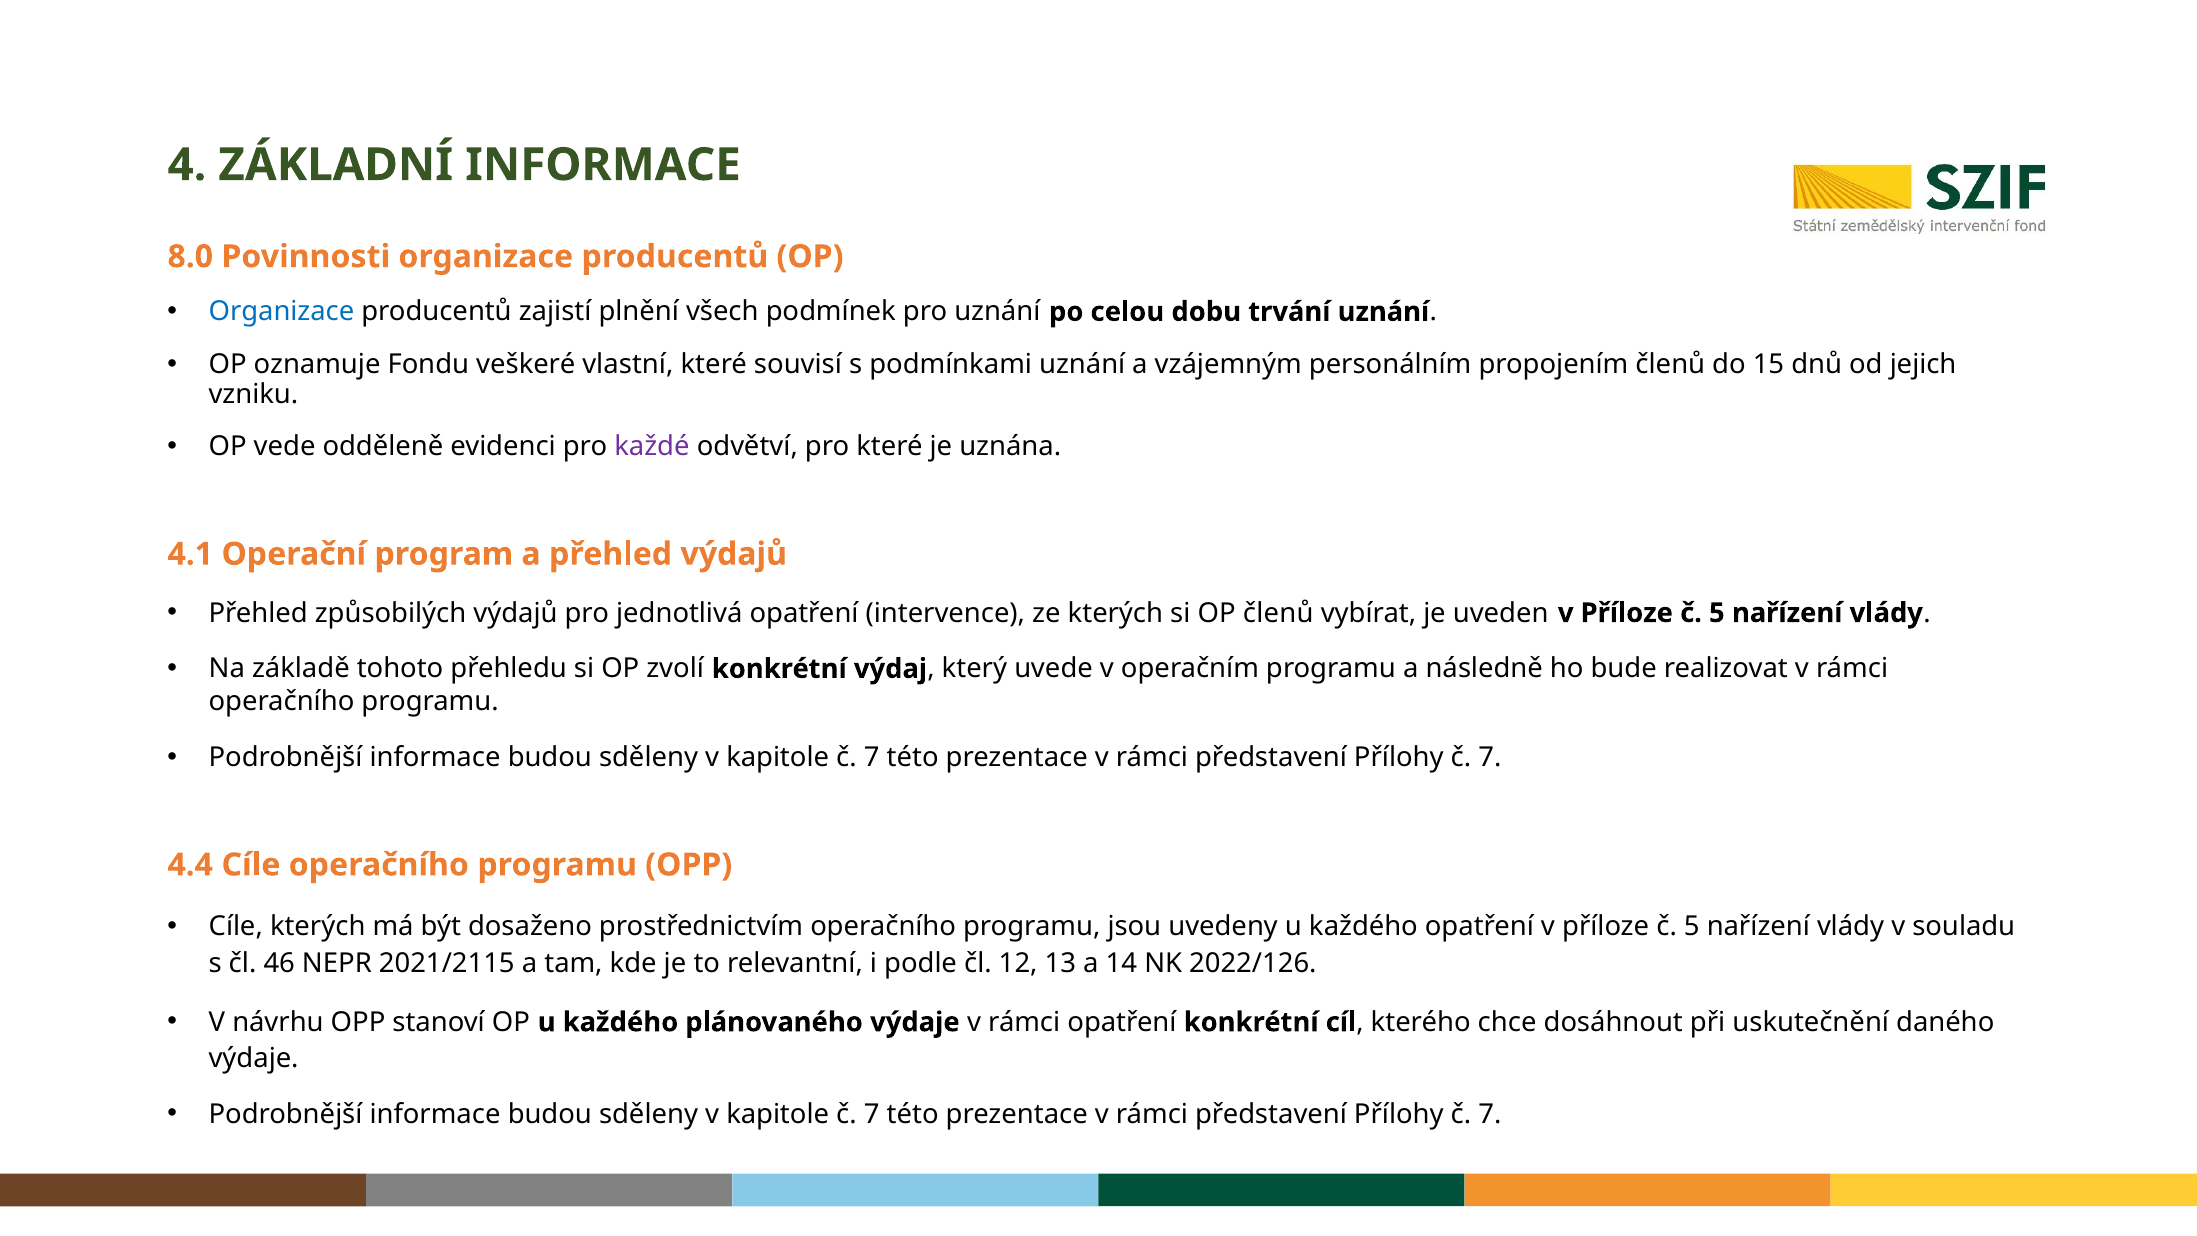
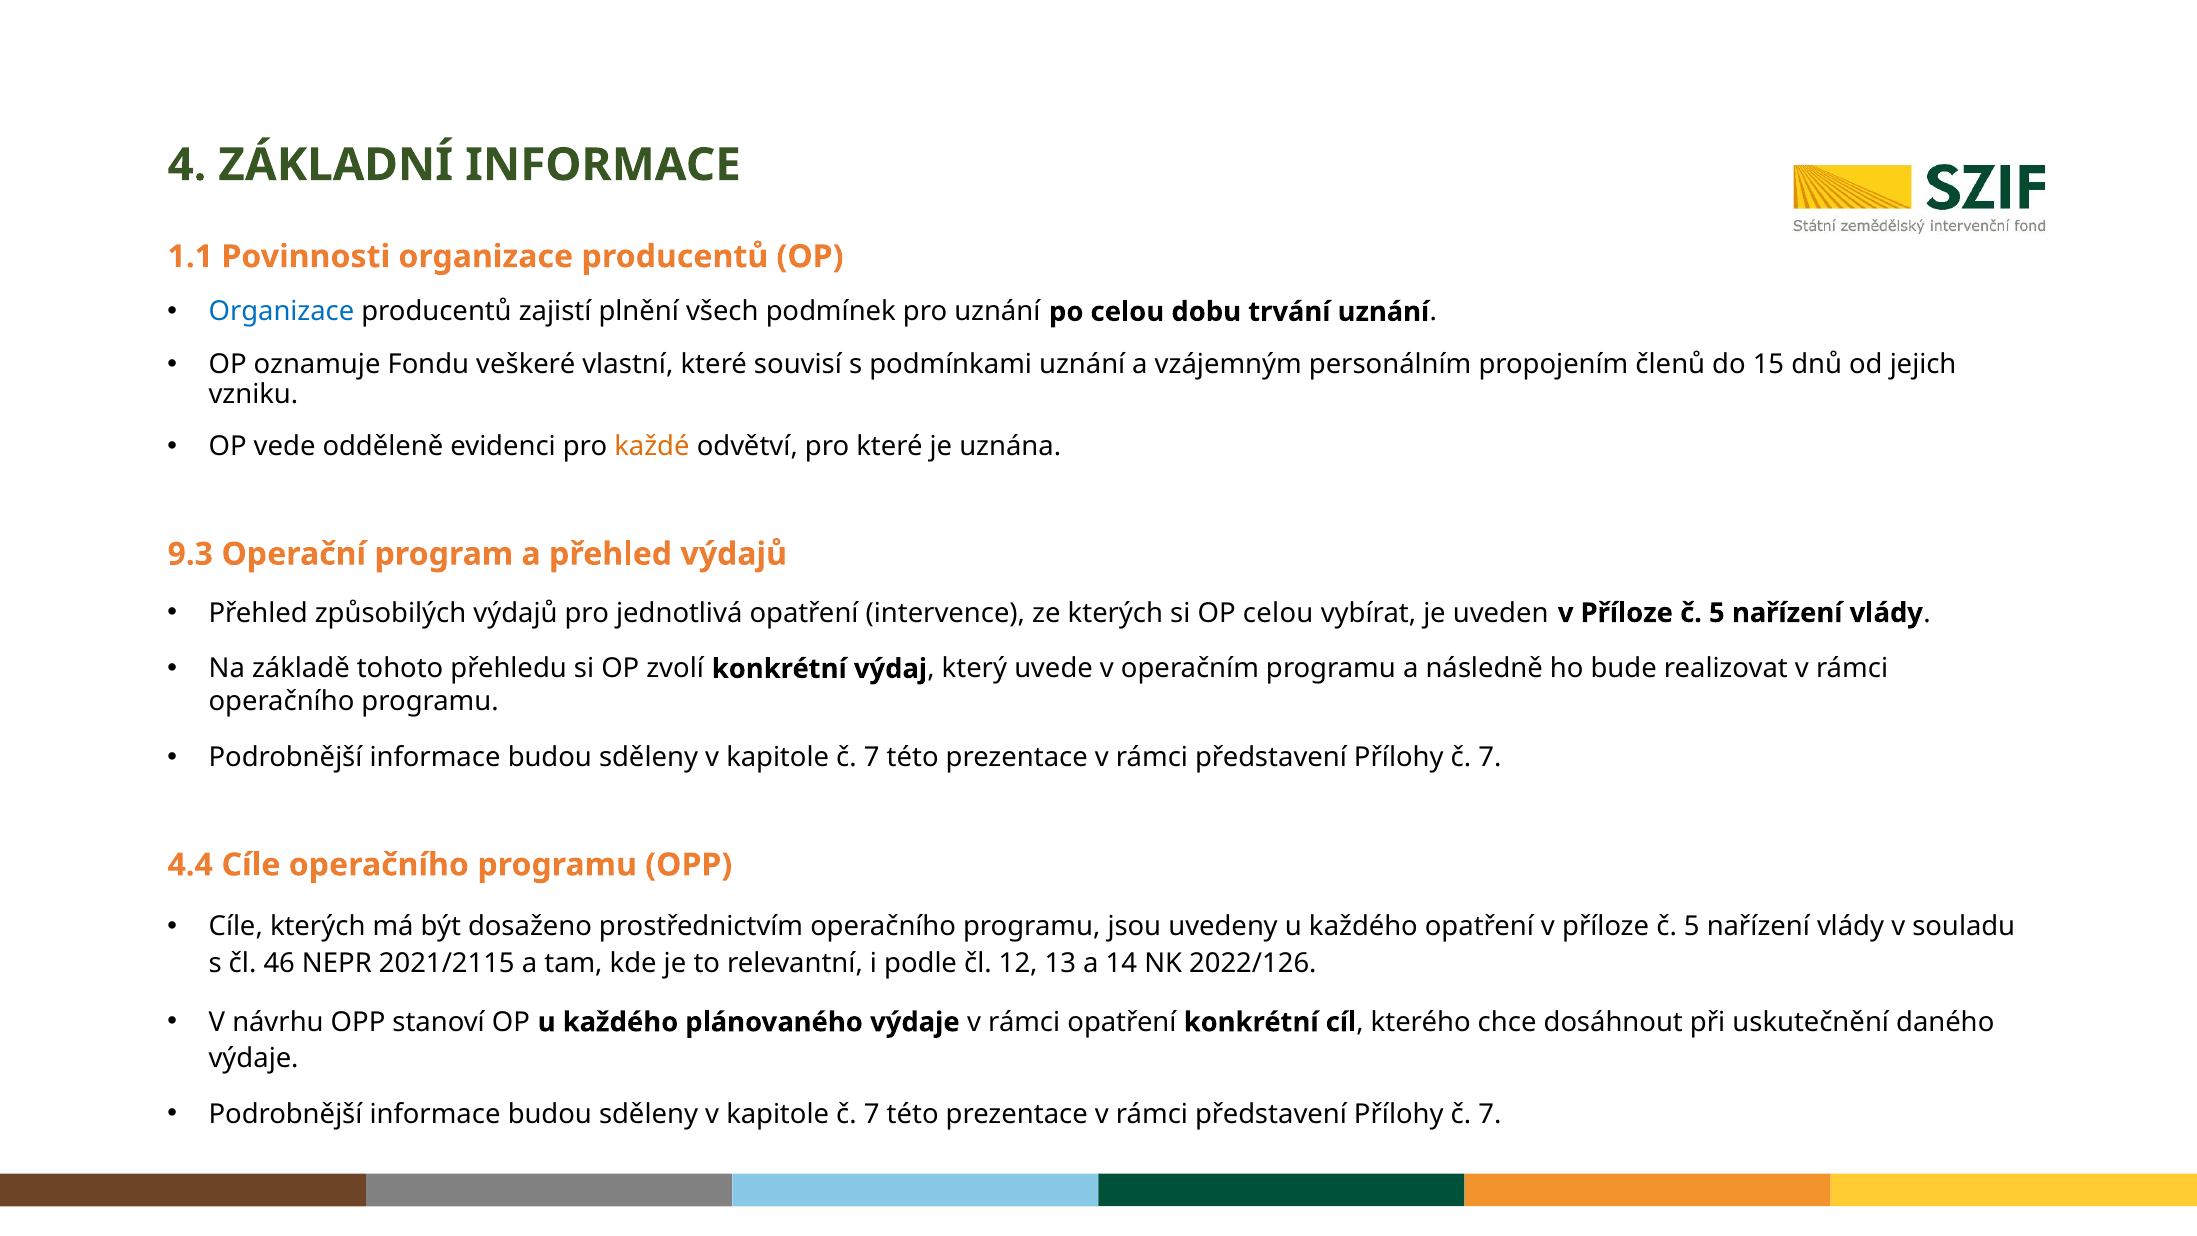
8.0: 8.0 -> 1.1 (190, 257)
každé colour: purple -> orange (652, 446)
4.1: 4.1 -> 9.3 (190, 554)
OP členů: členů -> celou (1278, 613)
